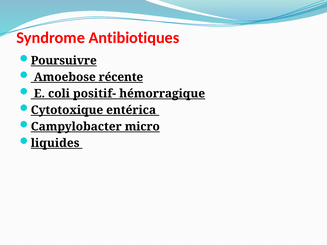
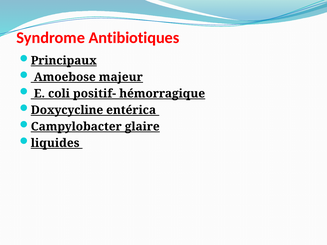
Poursuivre: Poursuivre -> Principaux (64, 61)
récente: récente -> majeur (121, 77)
Cytotoxique: Cytotoxique -> Doxycycline (67, 110)
micro: micro -> glaire (142, 127)
